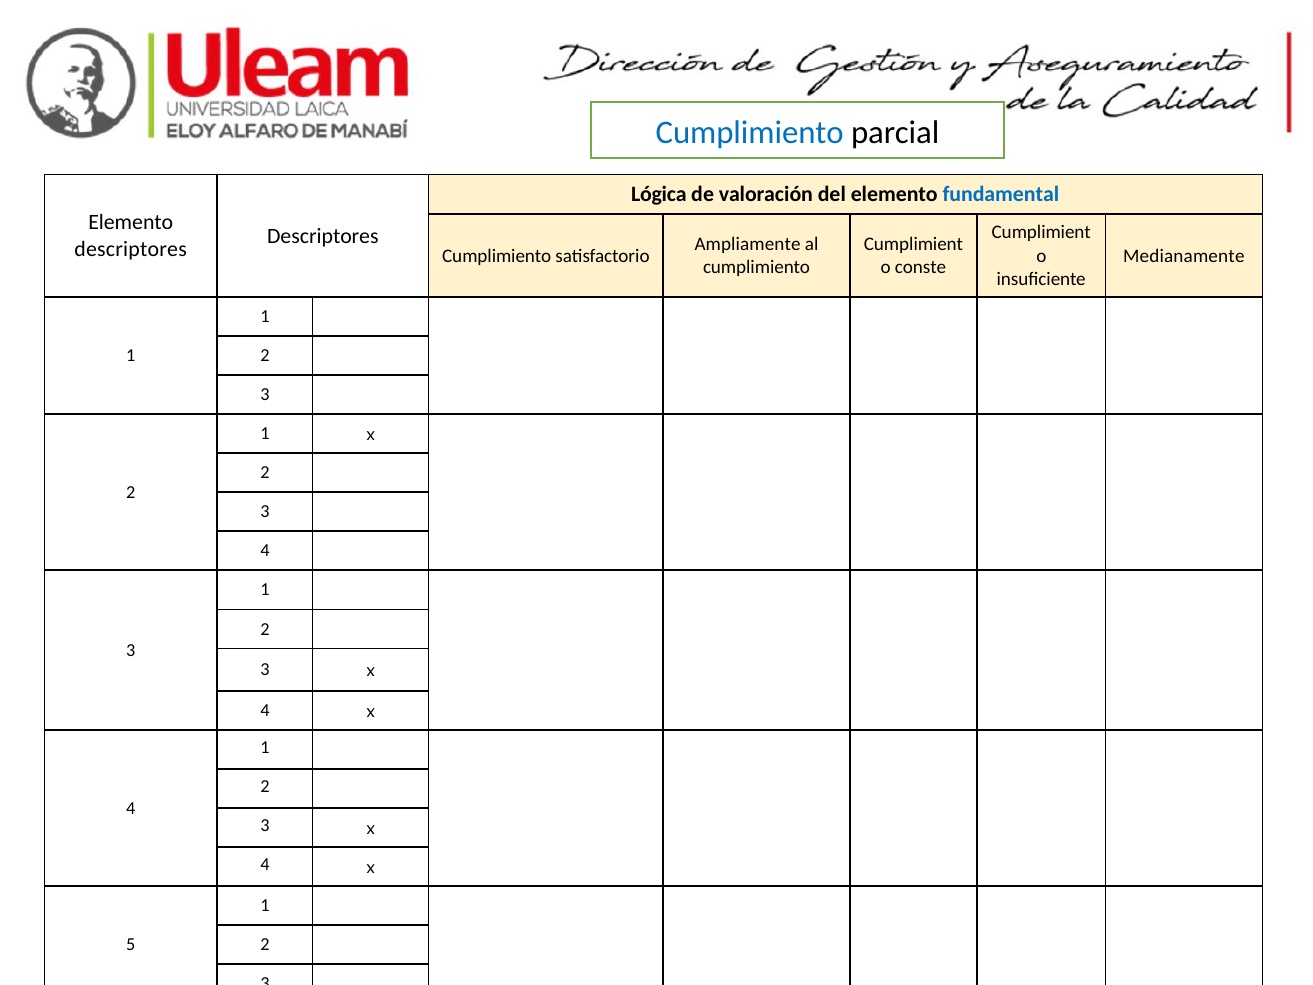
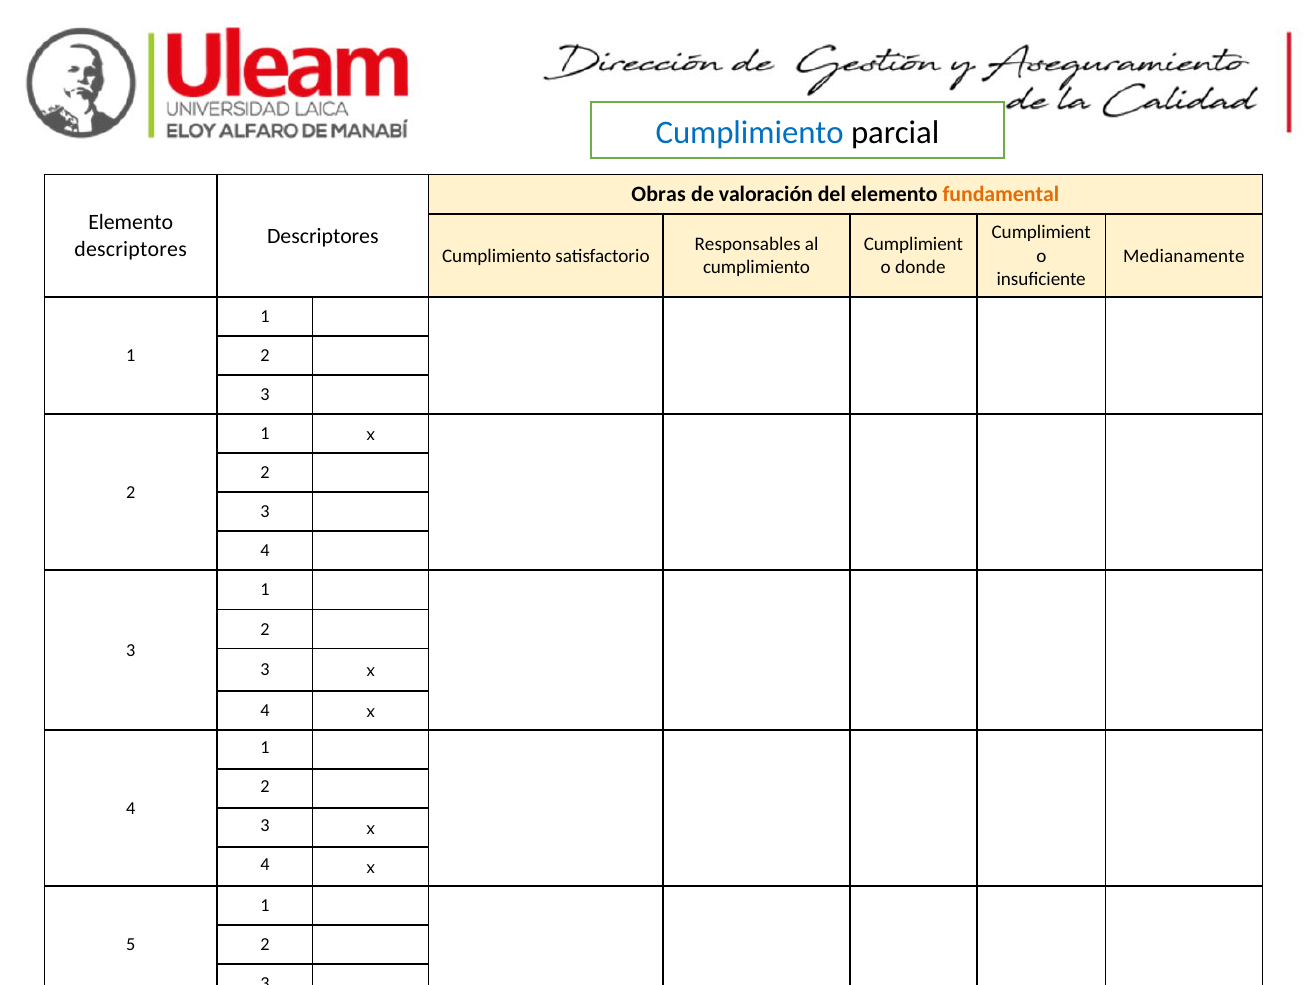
Lógica: Lógica -> Obras (659, 194)
fundamental colour: blue -> orange (1001, 194)
Ampliamente: Ampliamente -> Responsables (748, 244)
conste: conste -> donde (920, 267)
